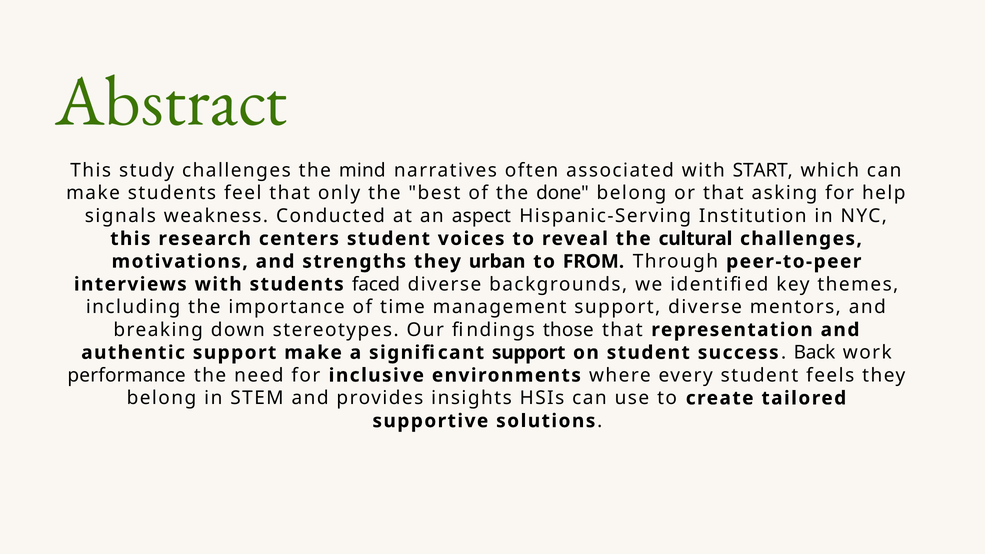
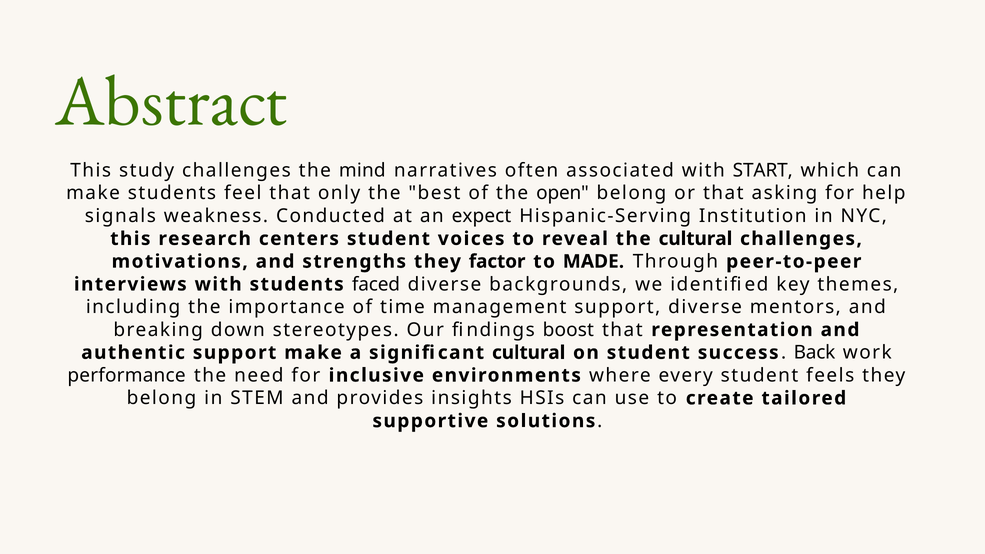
done: done -> open (563, 193)
aspect: aspect -> expect (481, 216)
urban: urban -> factor (497, 261)
FROM: FROM -> MADE (594, 261)
those: those -> boost (568, 330)
significant support: support -> cultural (529, 353)
